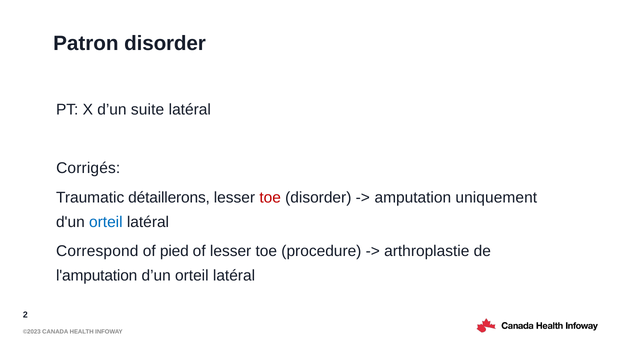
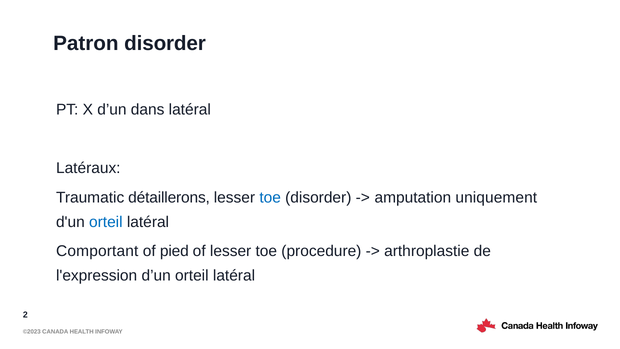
suite: suite -> dans (148, 110)
Corrigés: Corrigés -> Latéraux (88, 168)
toe colour: red -> blue (270, 198)
Correspond: Correspond -> Comportant (97, 251)
l'amputation: l'amputation -> l'expression (97, 275)
